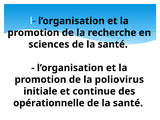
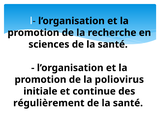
opérationnelle: opérationnelle -> régulièrement (49, 103)
